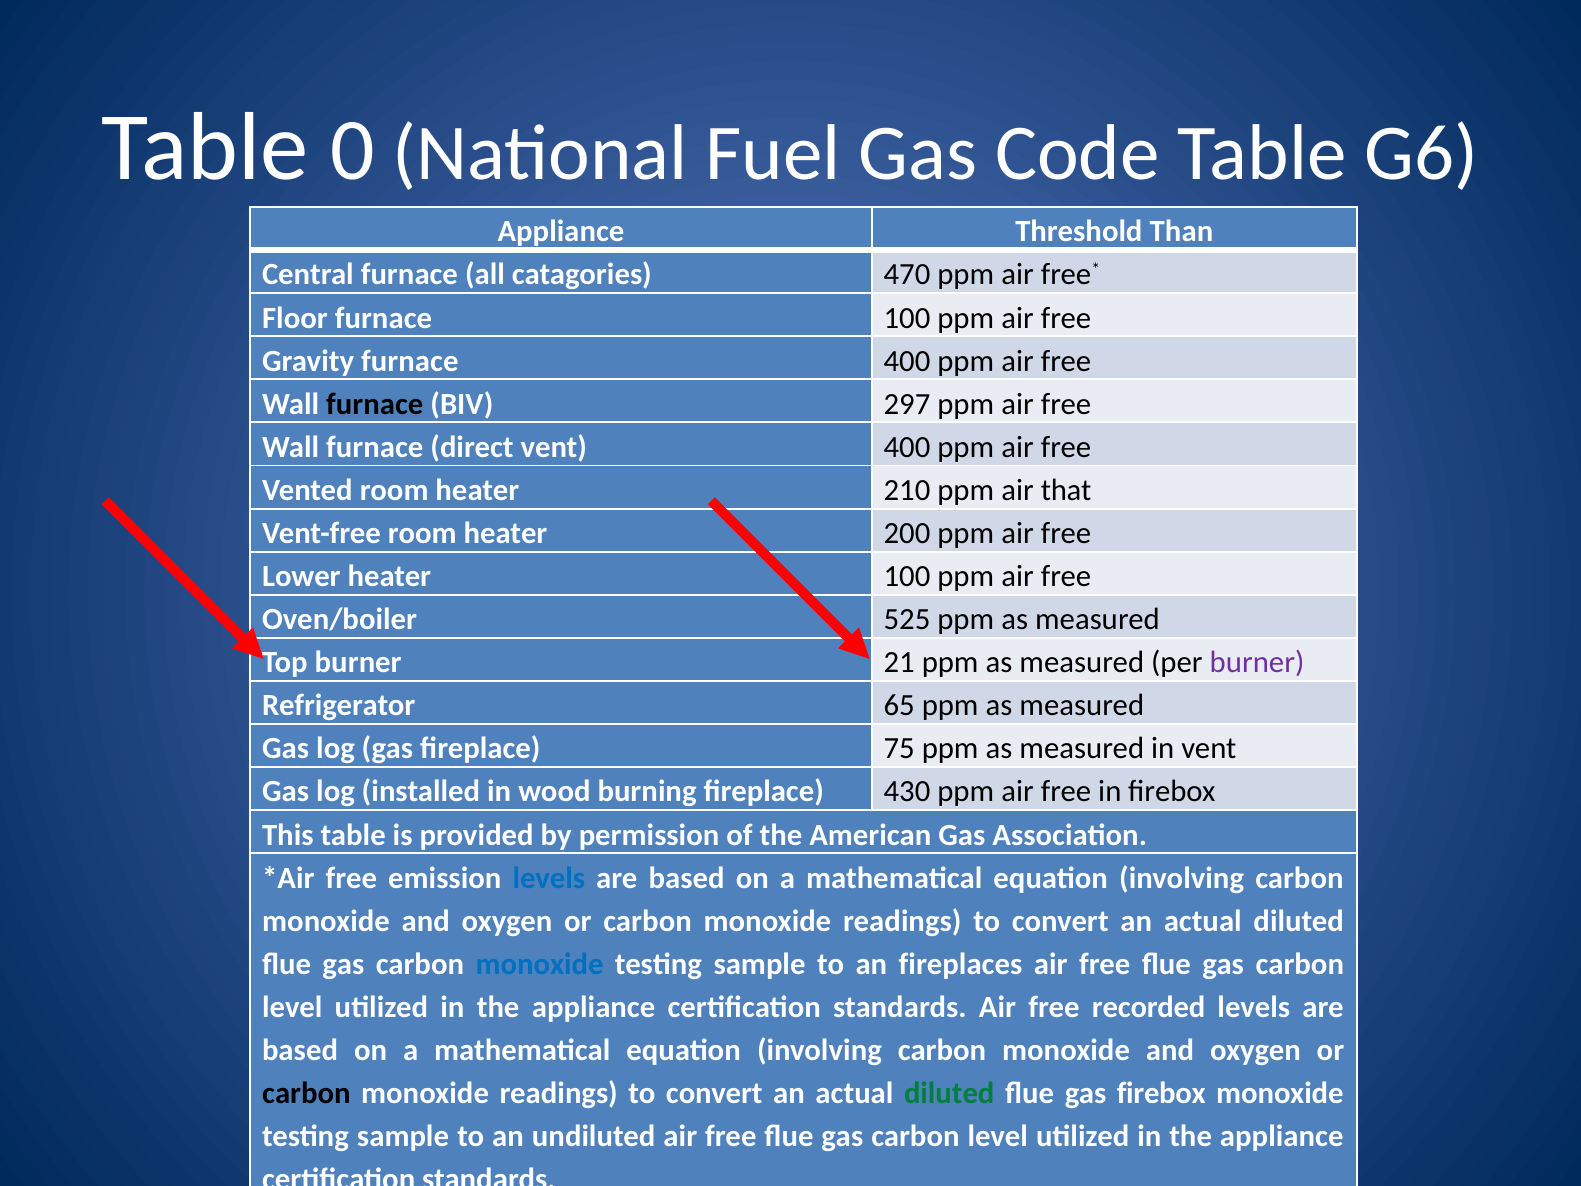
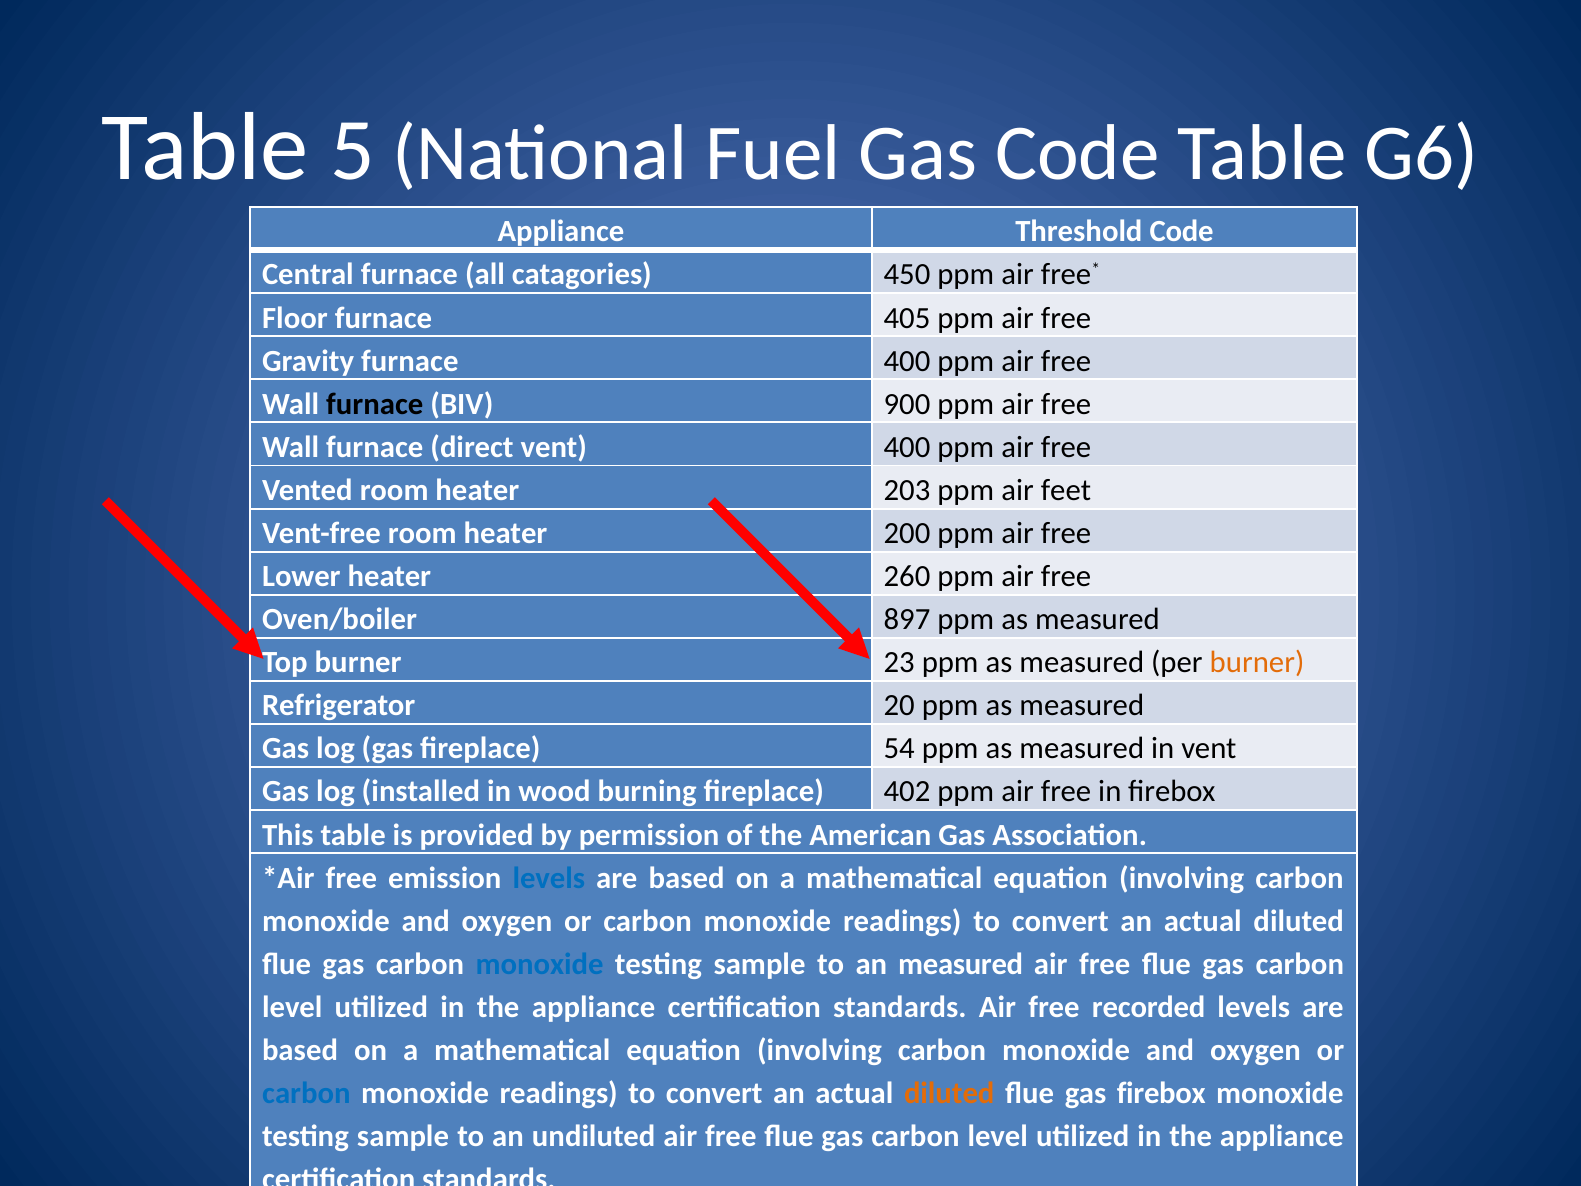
0: 0 -> 5 (353, 150)
Threshold Than: Than -> Code (1182, 232)
470: 470 -> 450 (907, 275)
furnace 100: 100 -> 405 (907, 318)
297: 297 -> 900 (907, 404)
210: 210 -> 203 (907, 490)
that: that -> feet (1066, 490)
heater 100: 100 -> 260 (907, 576)
525: 525 -> 897 (907, 619)
21: 21 -> 23 (899, 662)
burner colour: purple -> orange (1257, 662)
65: 65 -> 20 (899, 705)
75: 75 -> 54 (899, 749)
430: 430 -> 402 (907, 792)
an fireplaces: fireplaces -> measured (961, 964)
carbon colour: black -> blue (306, 1093)
diluted colour: green -> orange (949, 1093)
